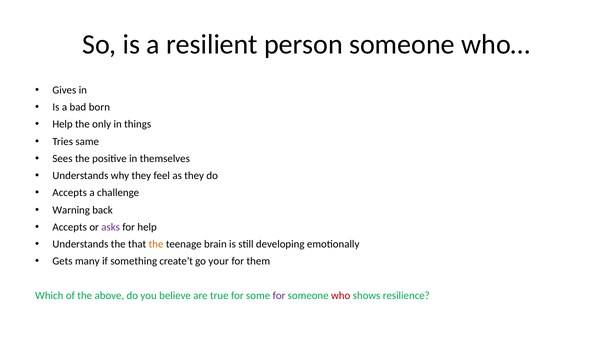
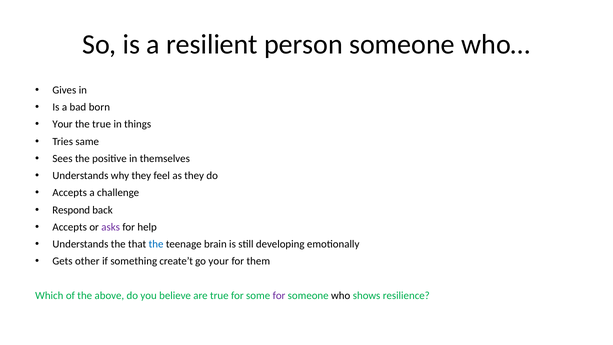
Help: Help -> Your (63, 124)
the only: only -> true (102, 124)
Warning: Warning -> Respond (71, 210)
the colour: orange -> blue (156, 244)
many: many -> other (87, 261)
who colour: red -> black (341, 296)
